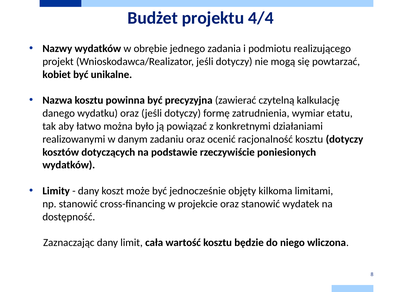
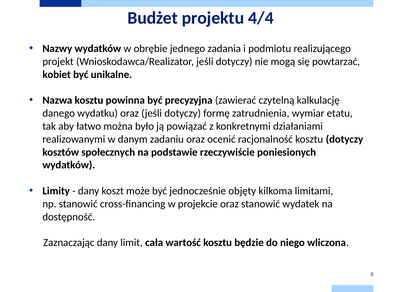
dotyczących: dotyczących -> społecznych (108, 152)
